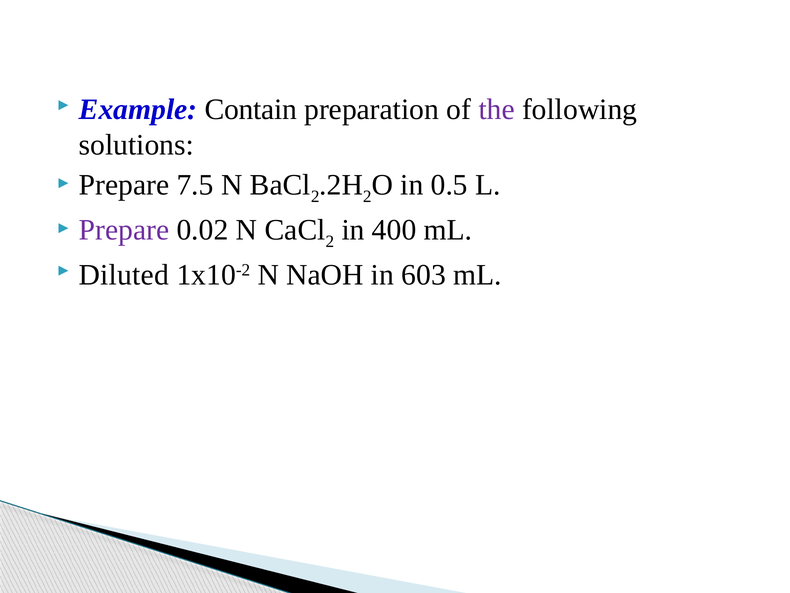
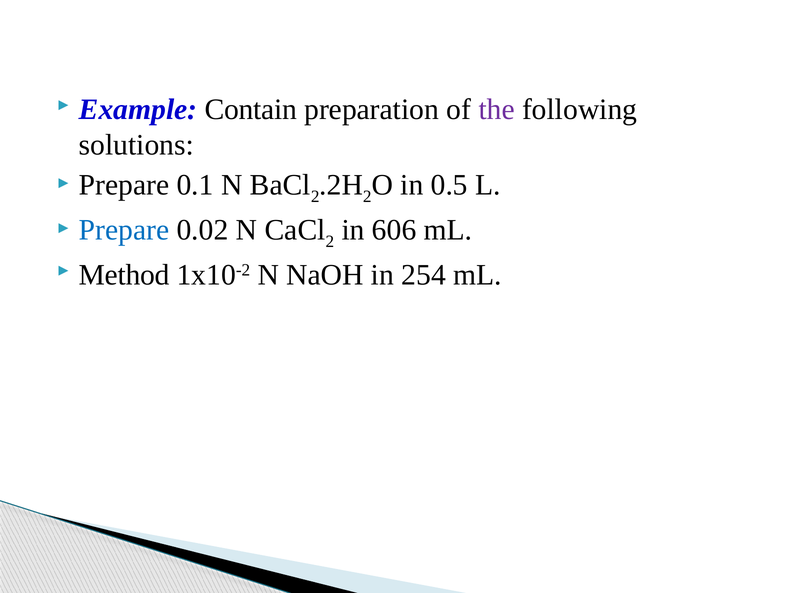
7.5: 7.5 -> 0.1 (195, 185)
Prepare colour: purple -> blue (124, 230)
400: 400 -> 606 (394, 230)
Diluted: Diluted -> Method (124, 275)
603: 603 -> 254 (424, 275)
